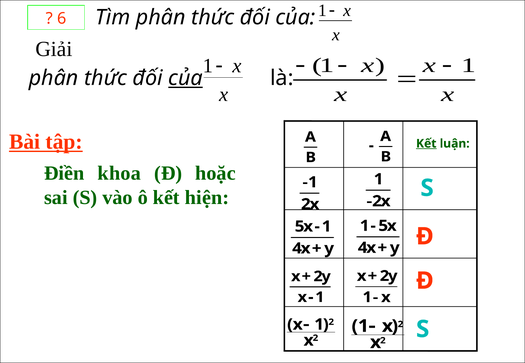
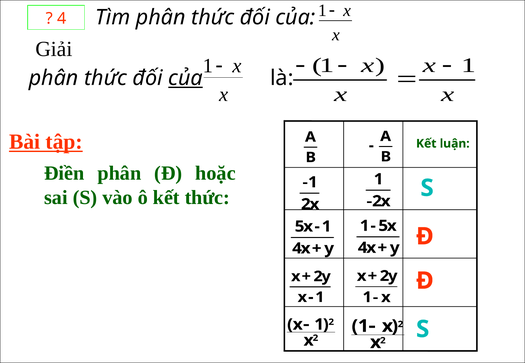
6: 6 -> 4 (62, 19)
Kết underline: present -> none (426, 144)
Điền khoa: khoa -> phân (119, 173)
kết hiện: hiện -> thức (207, 198)
